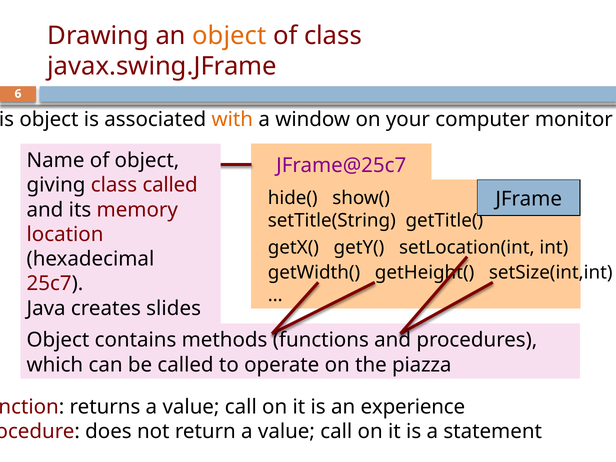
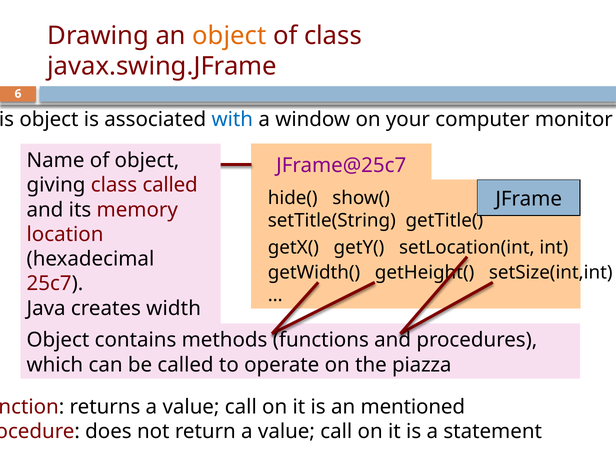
with colour: orange -> blue (232, 119)
slides: slides -> width (174, 308)
experience: experience -> mentioned (413, 407)
